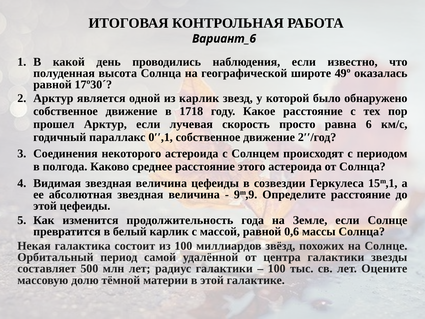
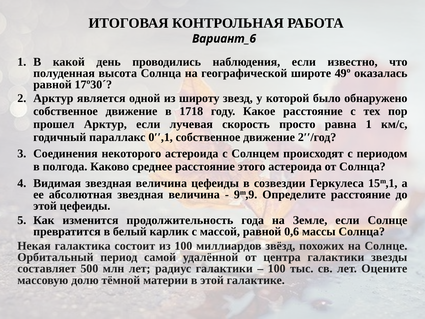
из карлик: карлик -> широту (199, 98)
равна 6: 6 -> 1 (369, 124)
